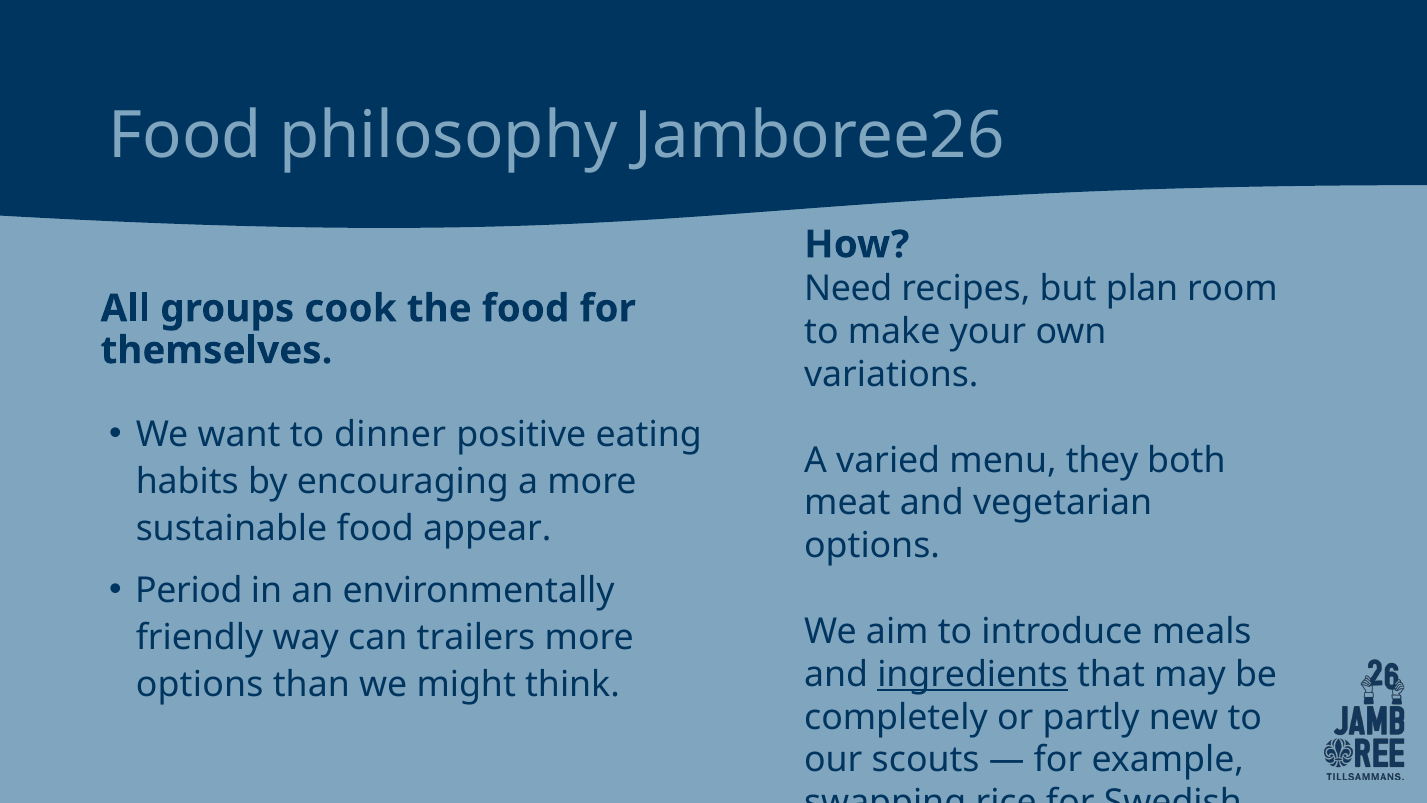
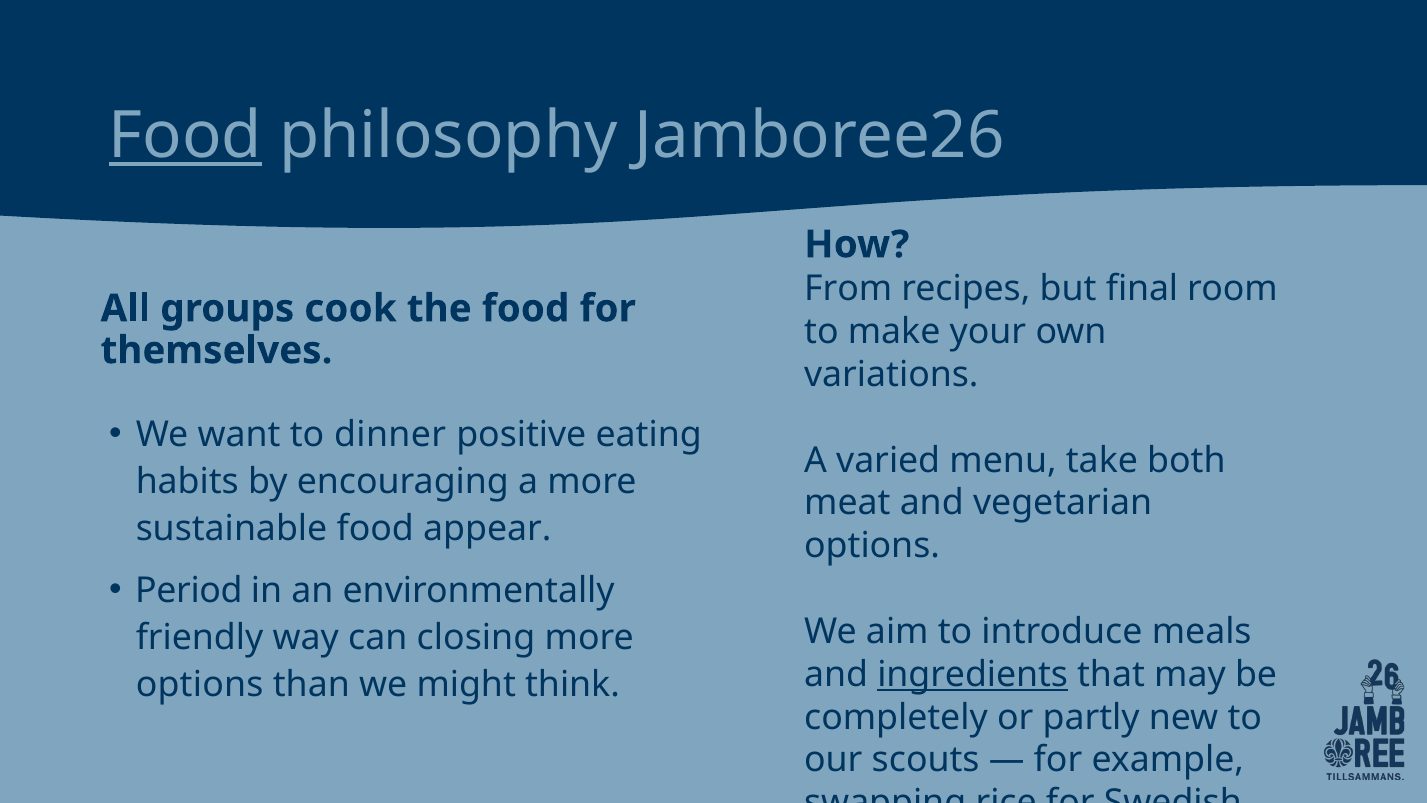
Food underline: none -> present (185, 135)
Need: Need -> From (848, 289)
plan: plan -> final (1142, 289)
they: they -> take (1102, 460)
trailers: trailers -> closing (476, 638)
